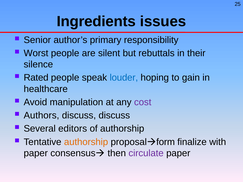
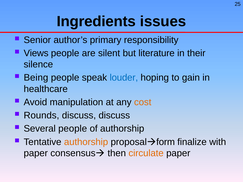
Worst: Worst -> Views (36, 53)
rebuttals: rebuttals -> literature (157, 53)
Rated: Rated -> Being (36, 78)
cost colour: purple -> orange (143, 102)
Authors: Authors -> Rounds (41, 116)
Several editors: editors -> people (73, 129)
circulate colour: purple -> orange (146, 153)
